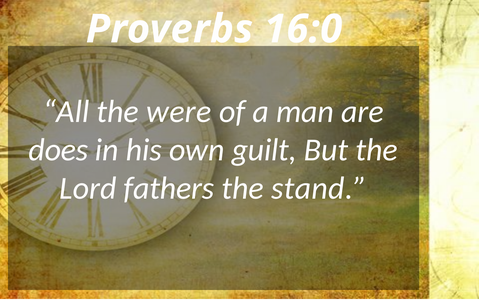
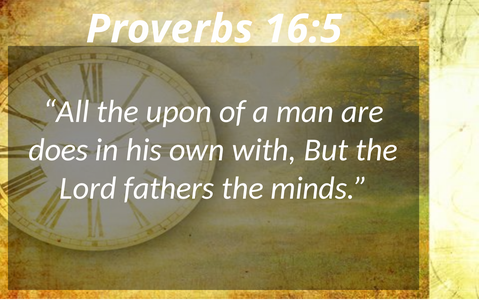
16:0: 16:0 -> 16:5 (303, 29)
were: were -> upon (179, 111)
guilt: guilt -> with (264, 150)
stand: stand -> minds (319, 188)
